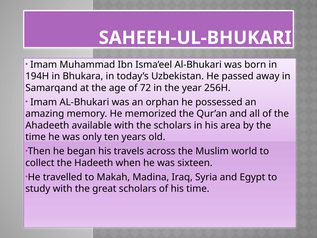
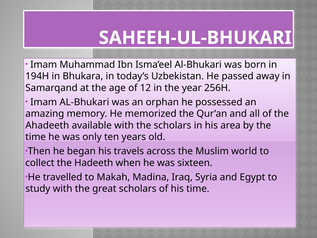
72: 72 -> 12 (145, 88)
